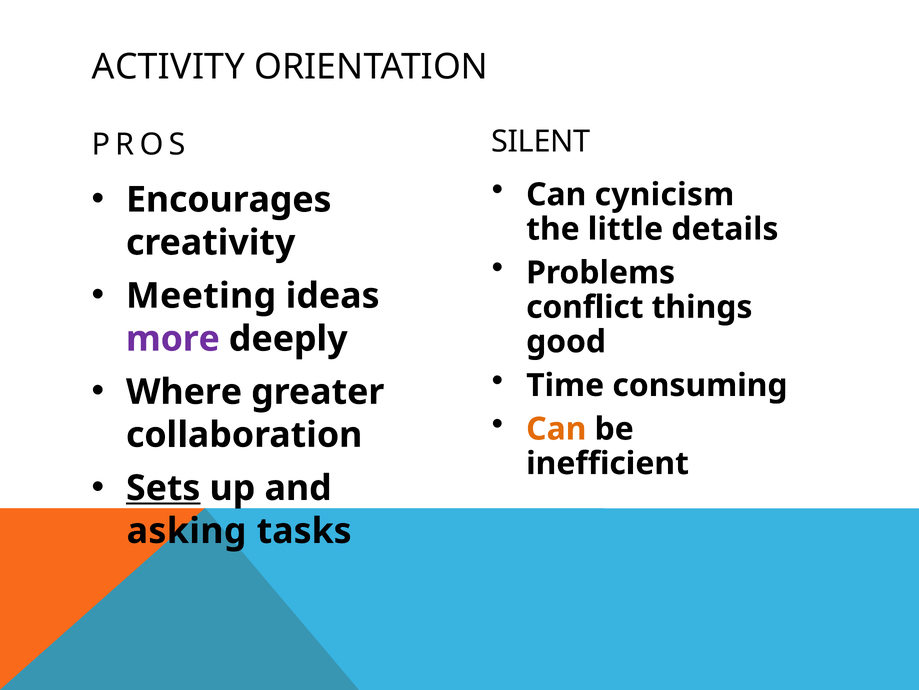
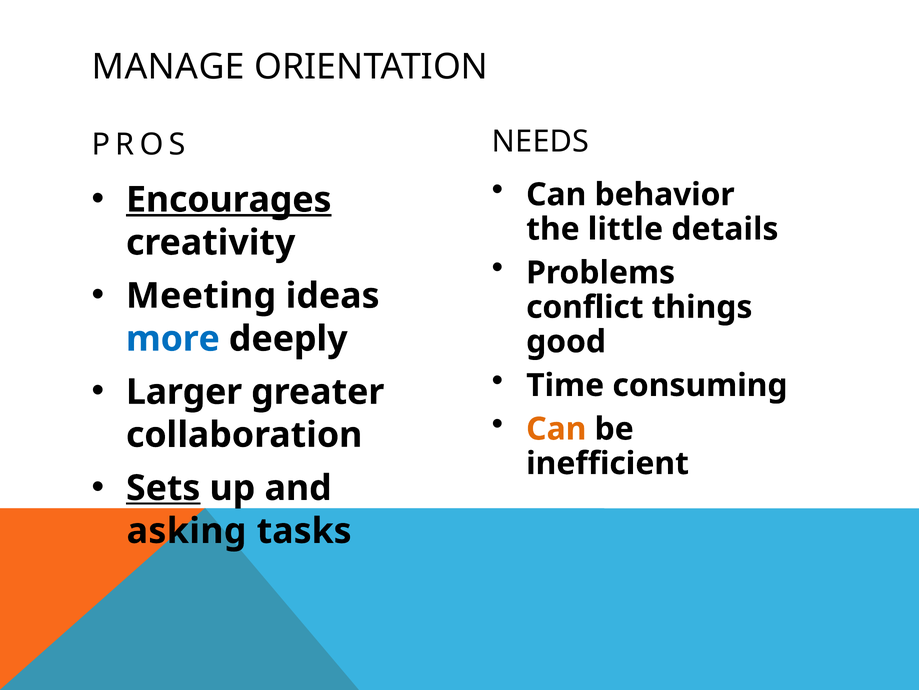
ACTIVITY: ACTIVITY -> MANAGE (168, 67)
SILENT: SILENT -> NEEDS (540, 141)
cynicism: cynicism -> behavior (665, 194)
Encourages underline: none -> present (229, 200)
more colour: purple -> blue (173, 339)
Where: Where -> Larger (184, 392)
